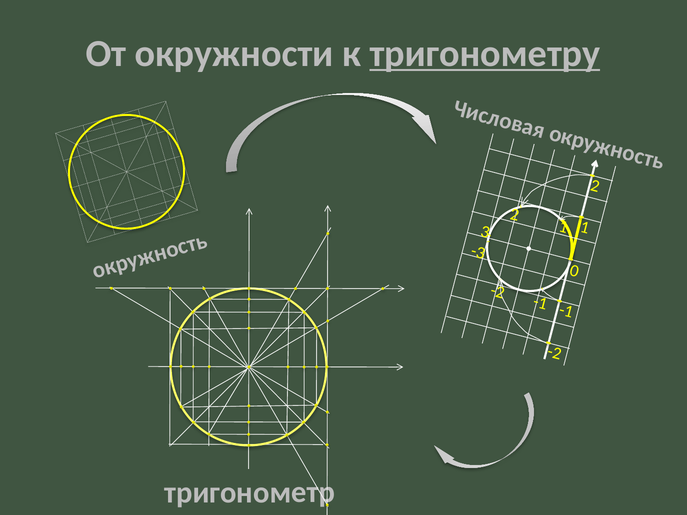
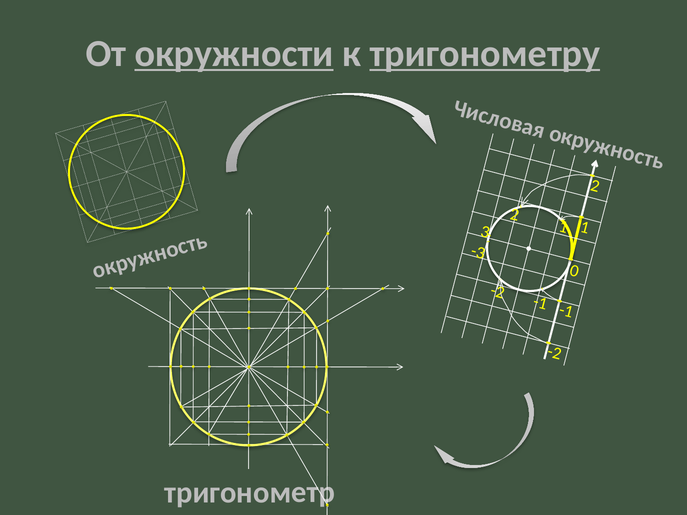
окружности underline: none -> present (234, 54)
